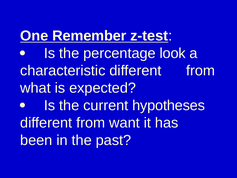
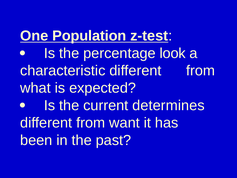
Remember: Remember -> Population (89, 36)
hypotheses: hypotheses -> determines (168, 105)
